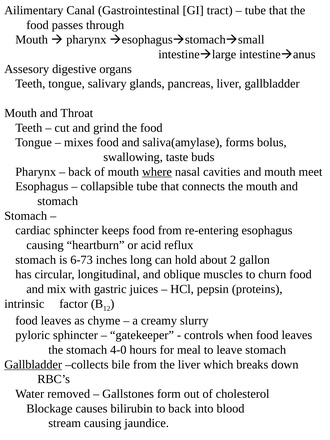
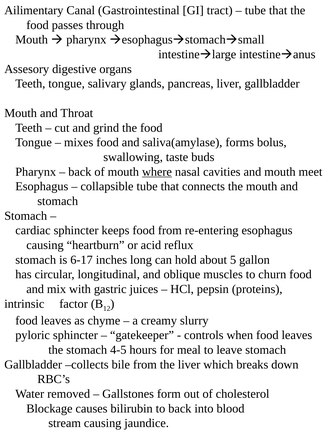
6-73: 6-73 -> 6-17 (82, 260)
2: 2 -> 5 (233, 260)
4-0: 4-0 -> 4-5 (118, 350)
Gallbladder underline: present -> none (33, 364)
